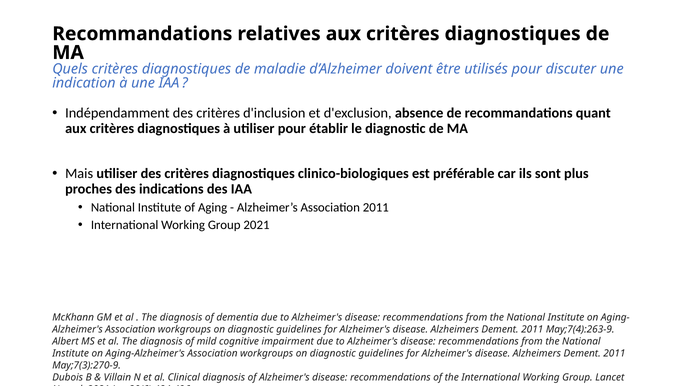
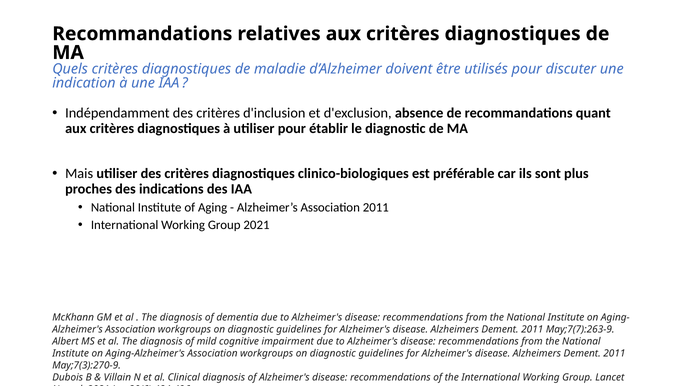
May;7(4):263-9: May;7(4):263-9 -> May;7(7):263-9 (580, 329)
